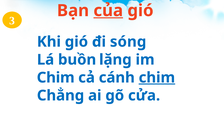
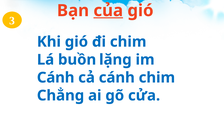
đi sóng: sóng -> chim (128, 42)
Chim: Chim -> Cánh (56, 78)
chim underline: present -> none (157, 78)
